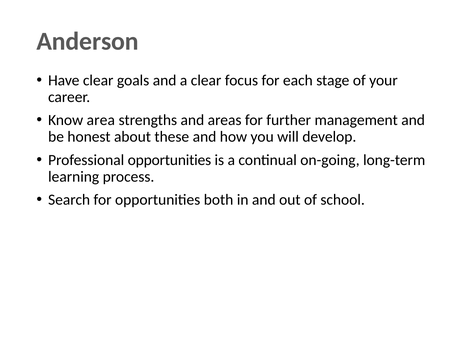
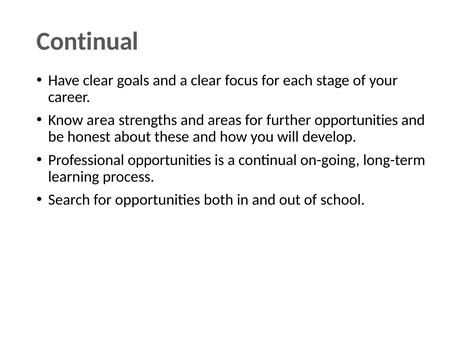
Anderson: Anderson -> Continual (88, 41)
further management: management -> opportunities (356, 120)
